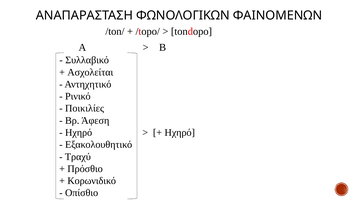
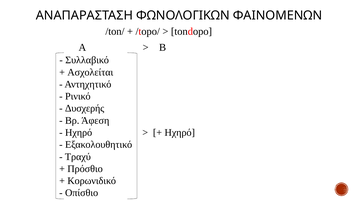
Ποικιλίες: Ποικιλίες -> Δυσχερής (85, 109)
